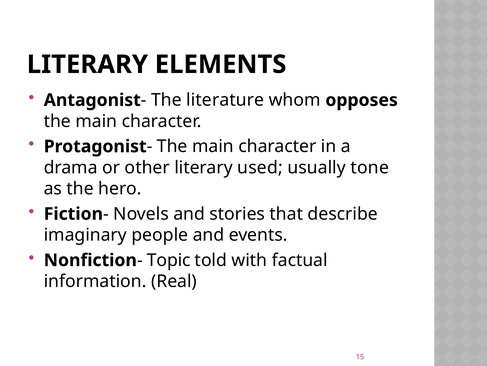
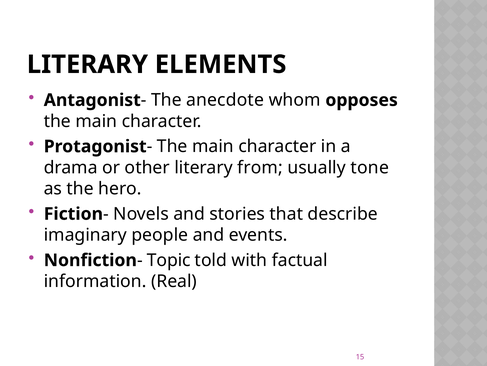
literature: literature -> anecdote (225, 100)
used: used -> from (260, 167)
